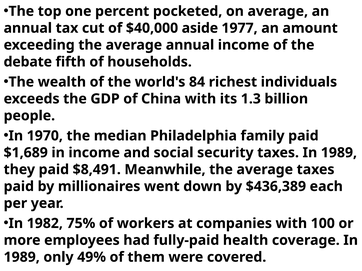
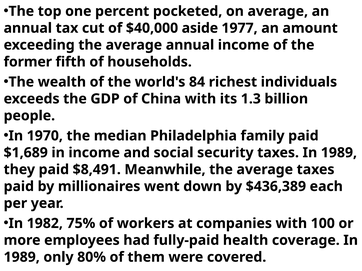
debate: debate -> former (28, 62)
49%: 49% -> 80% (92, 258)
